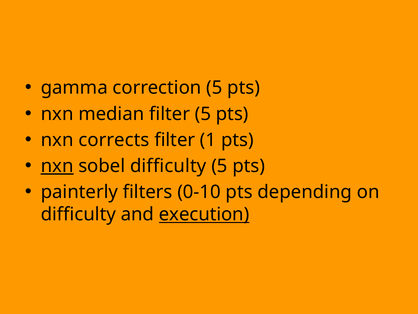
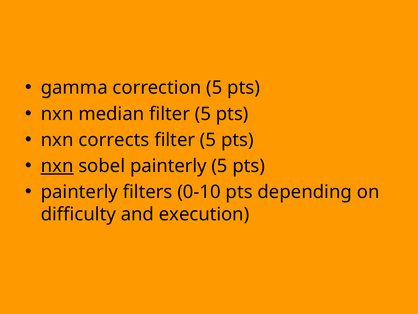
1: 1 -> 5 (208, 140)
sobel difficulty: difficulty -> painterly (168, 166)
execution underline: present -> none (204, 214)
